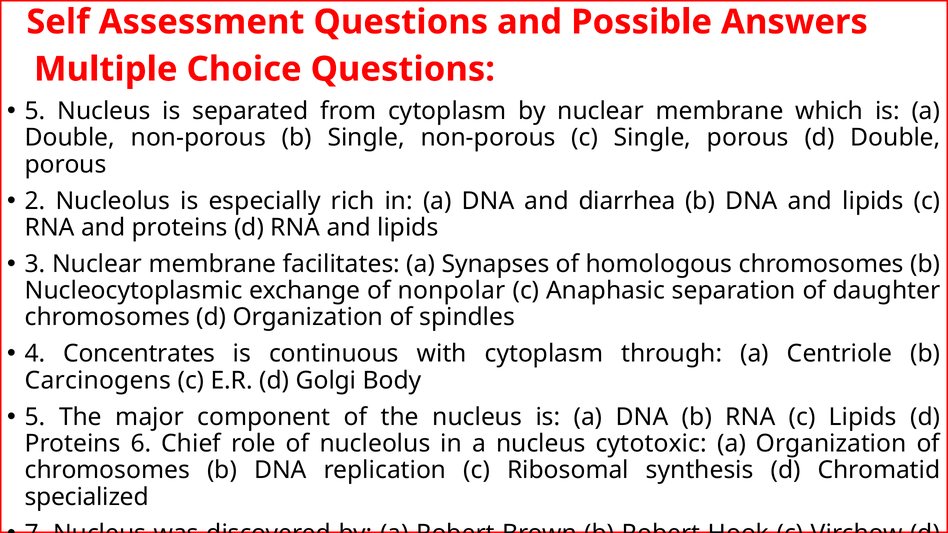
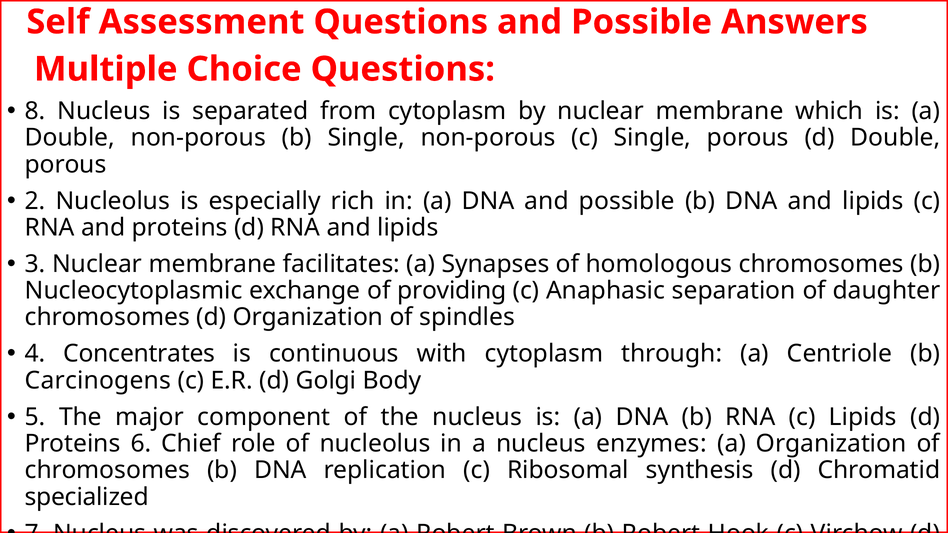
5: 5 -> 8 (35, 111)
DNA and diarrhea: diarrhea -> possible (627, 201)
nonpolar: nonpolar -> providing (452, 291)
cytotoxic: cytotoxic -> enzymes (651, 444)
